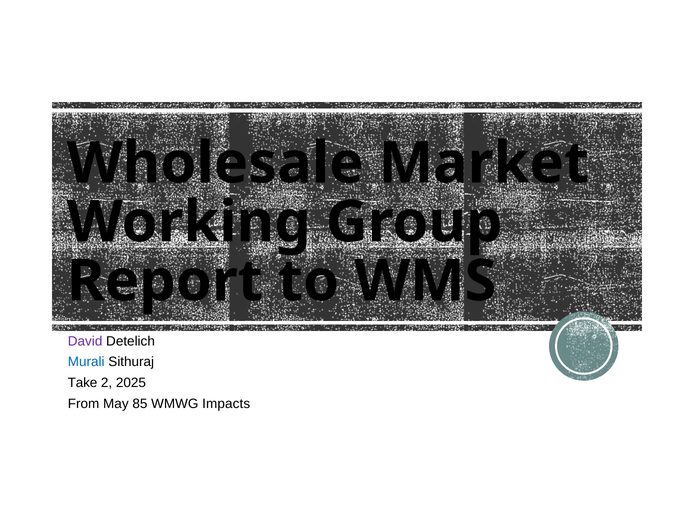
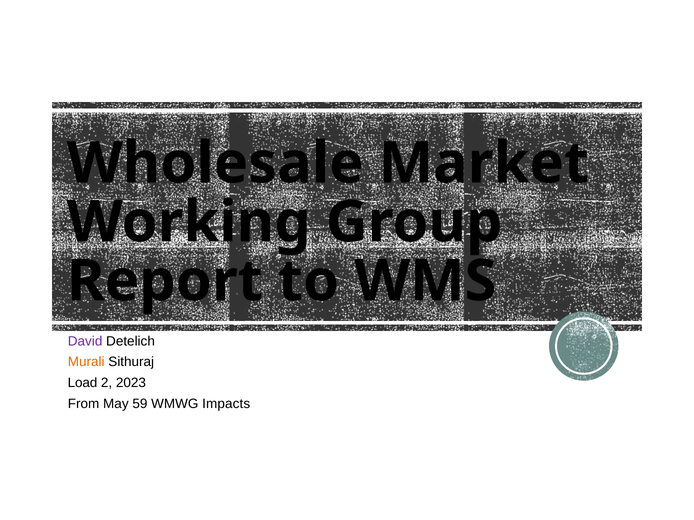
Murali colour: blue -> orange (86, 362)
Take: Take -> Load (83, 383)
2025: 2025 -> 2023 (131, 383)
85: 85 -> 59 (140, 404)
